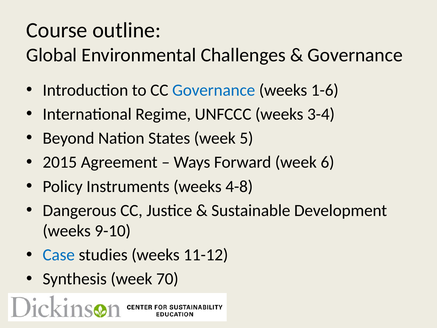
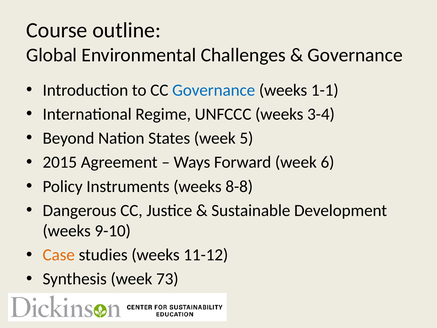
1-6: 1-6 -> 1-1 (325, 90)
4-8: 4-8 -> 8-8 (239, 186)
Case colour: blue -> orange (59, 255)
70: 70 -> 73 (167, 279)
